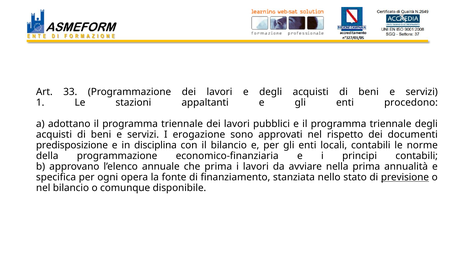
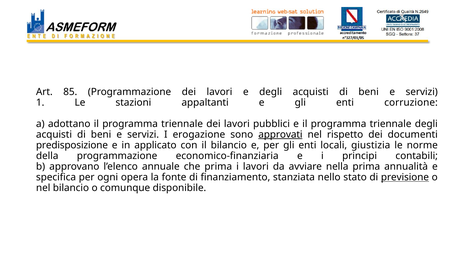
33: 33 -> 85 (70, 92)
procedono: procedono -> corruzione (411, 102)
approvati underline: none -> present (280, 134)
disciplina: disciplina -> applicato (155, 145)
locali contabili: contabili -> giustizia (371, 145)
